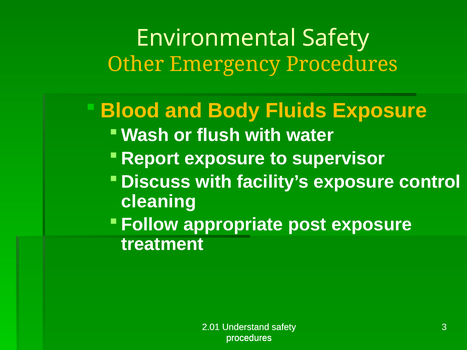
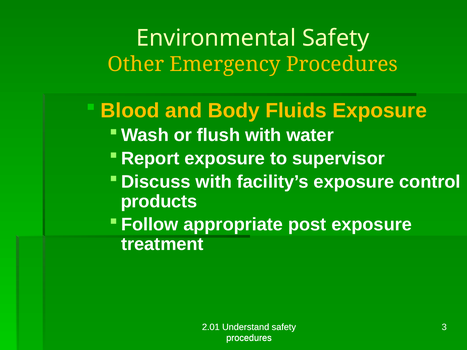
cleaning: cleaning -> products (159, 202)
